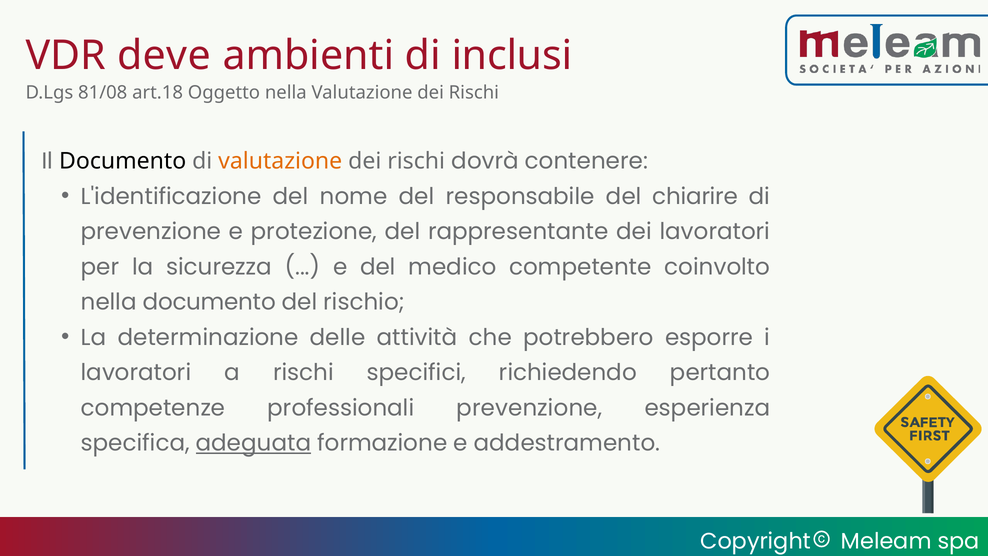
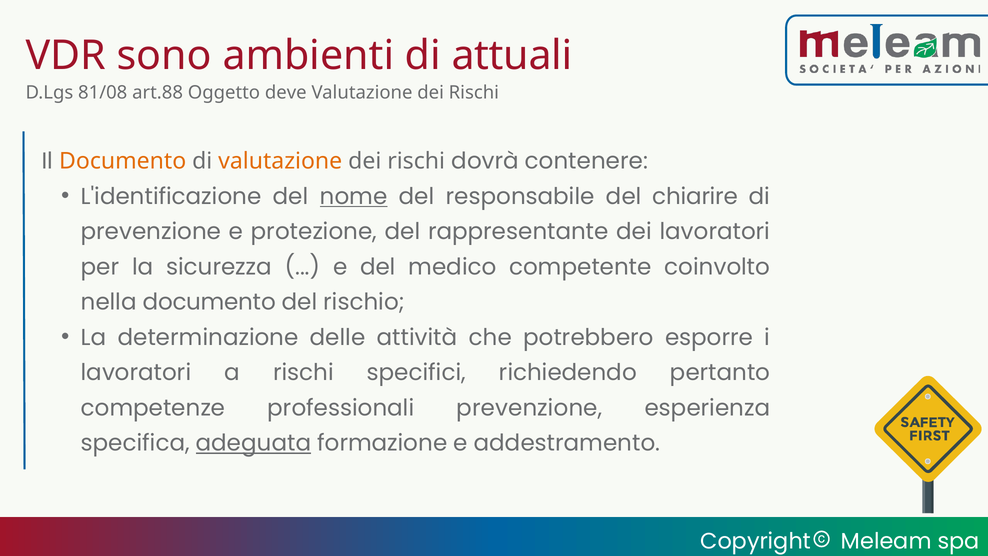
deve: deve -> sono (164, 56)
inclusi: inclusi -> attuali (512, 56)
art.18: art.18 -> art.88 (158, 93)
Oggetto nella: nella -> deve (286, 93)
Documento colour: black -> orange (123, 161)
nome underline: none -> present (354, 196)
